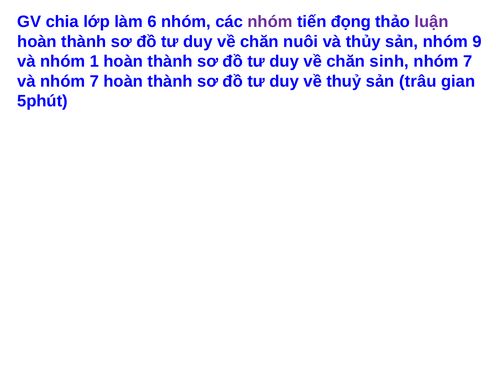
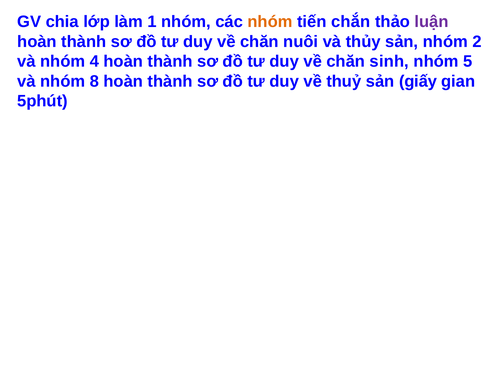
6: 6 -> 1 (152, 22)
nhóm colour: purple -> orange (270, 22)
đọng: đọng -> chắn (351, 22)
9: 9 -> 2 (477, 42)
1: 1 -> 4 (94, 61)
7: 7 -> 5 (468, 61)
và nhóm 7: 7 -> 8 (94, 81)
trâu: trâu -> giấy (418, 81)
